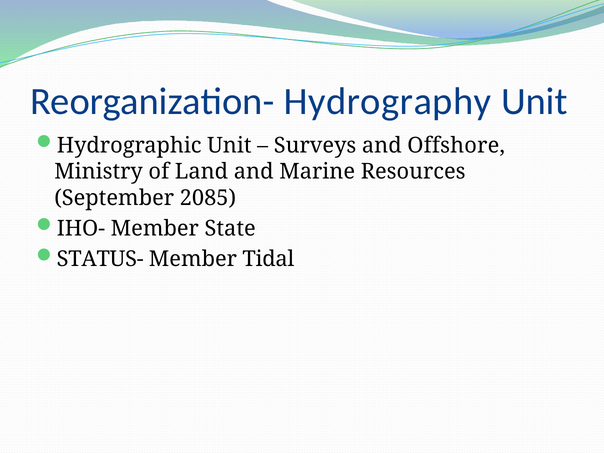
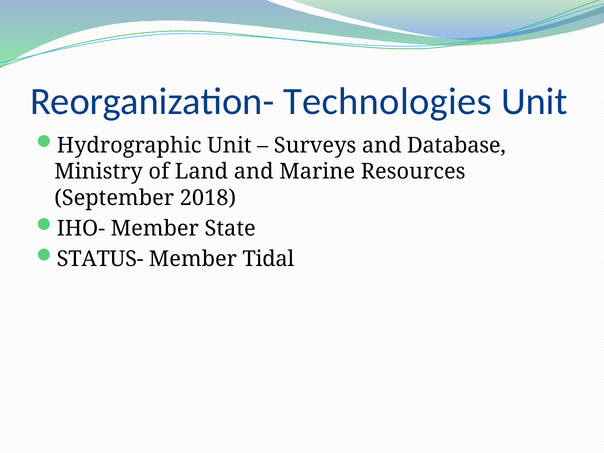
Hydrography: Hydrography -> Technologies (388, 102)
Offshore: Offshore -> Database (456, 145)
2085: 2085 -> 2018 (208, 198)
